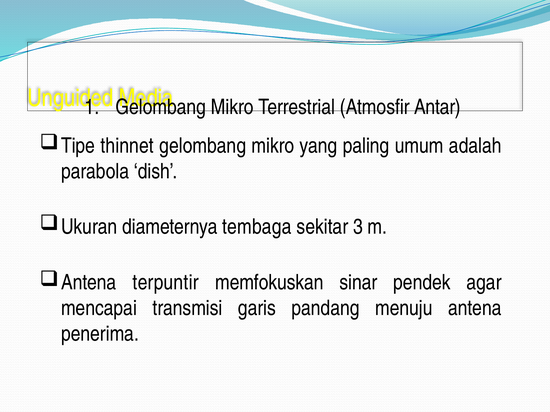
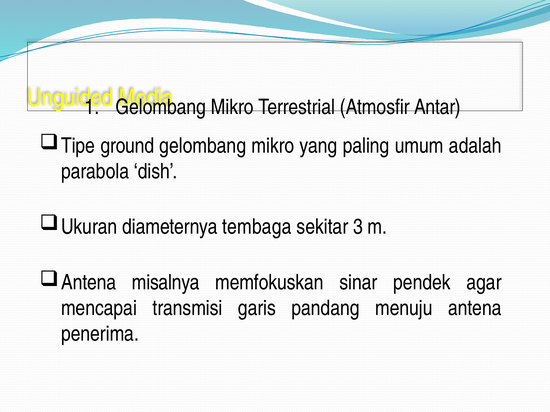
thinnet: thinnet -> ground (127, 146)
terpuntir: terpuntir -> misalnya (166, 283)
